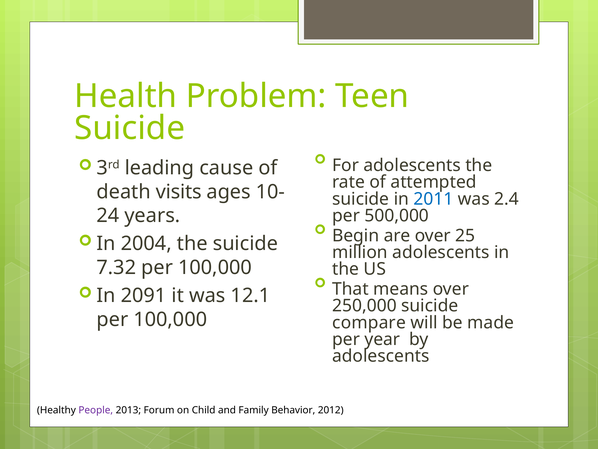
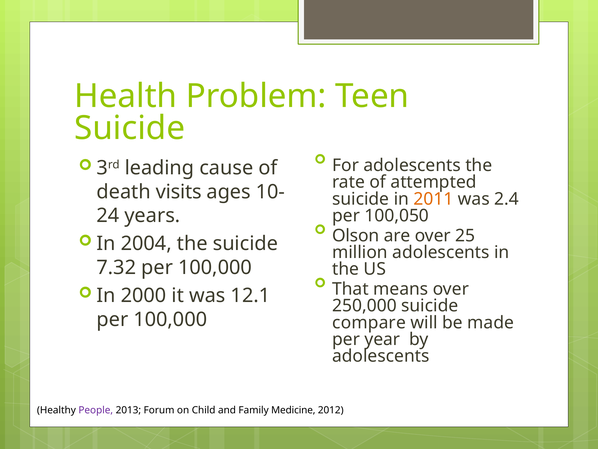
2011 colour: blue -> orange (433, 199)
500,000: 500,000 -> 100,050 (397, 215)
Begin: Begin -> Olson (356, 235)
2091: 2091 -> 2000 (144, 295)
Behavior: Behavior -> Medicine (293, 410)
